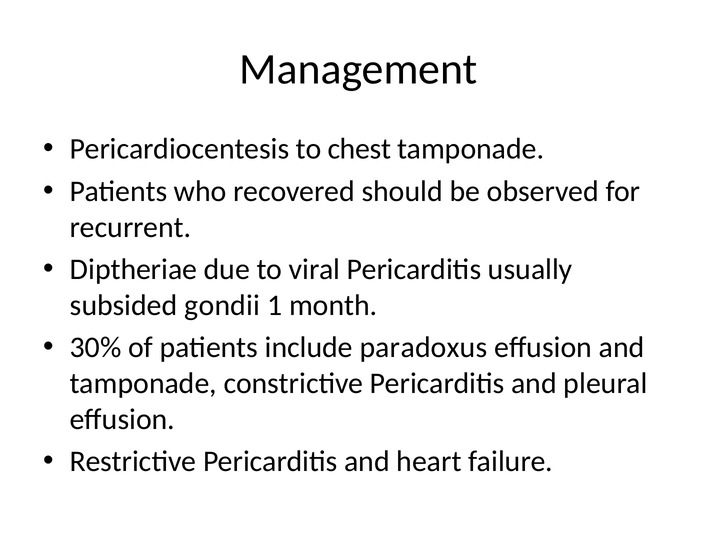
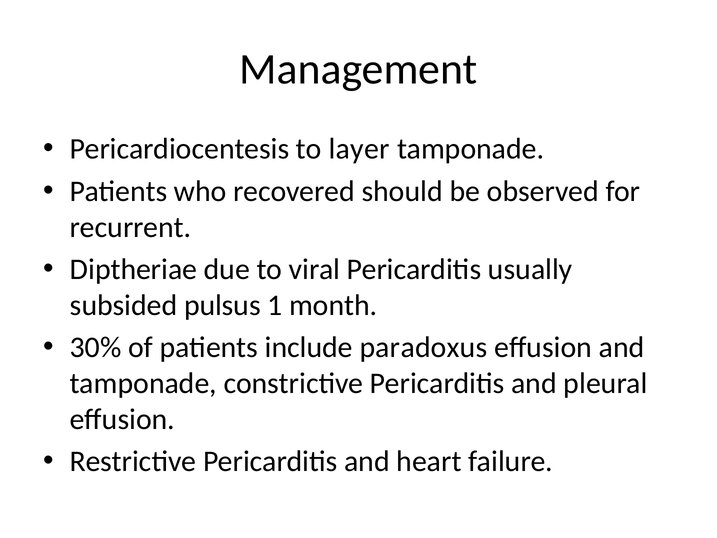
chest: chest -> layer (359, 149)
gondii: gondii -> pulsus (222, 305)
